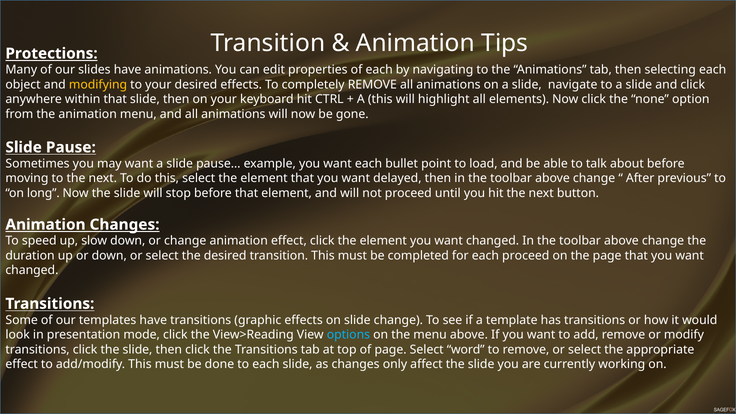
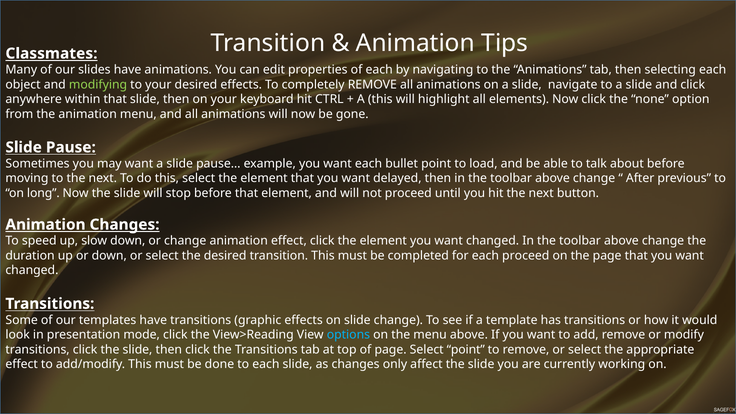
Protections: Protections -> Classmates (51, 54)
modifying colour: yellow -> light green (98, 85)
Select word: word -> point (466, 349)
